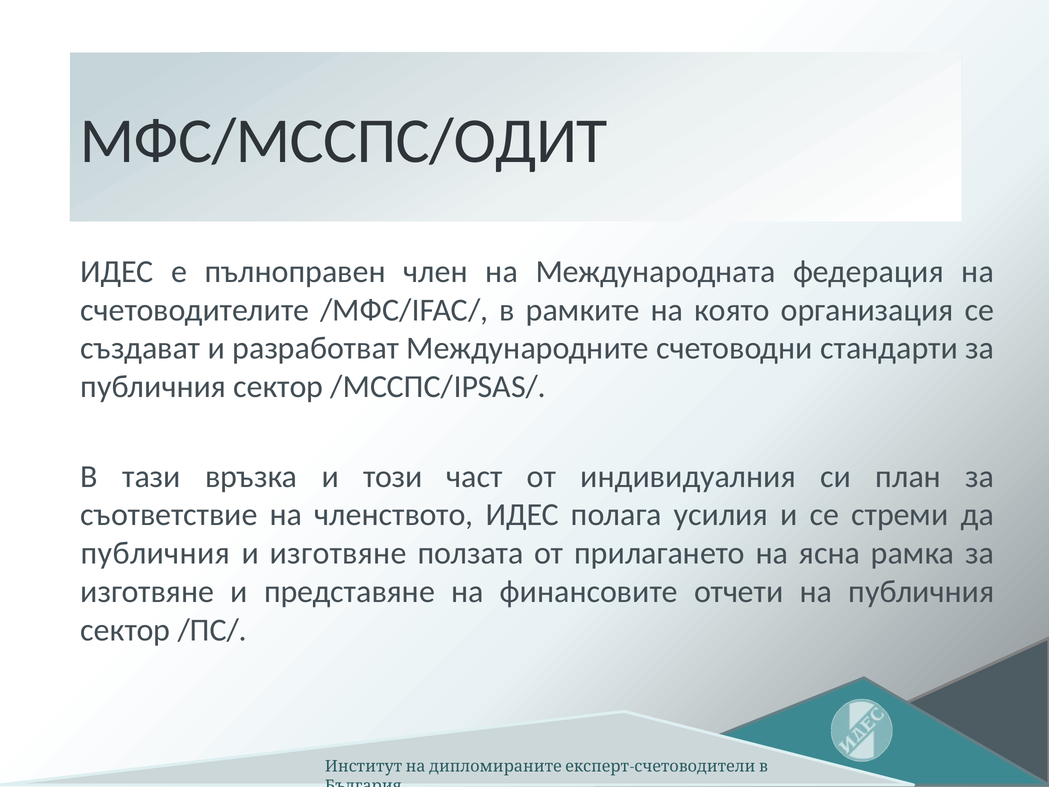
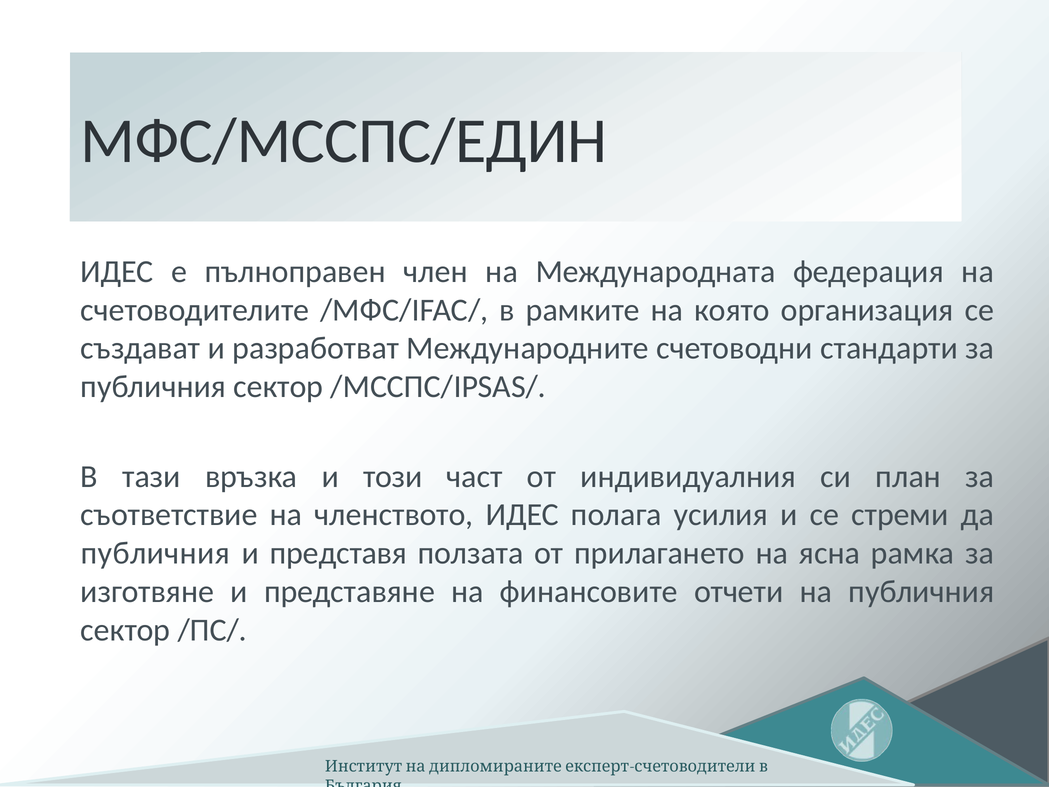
МФС/МССПС/ОДИТ: МФС/МССПС/ОДИТ -> МФС/МССПС/ЕДИН (344, 141)
и изготвяне: изготвяне -> представя (339, 553)
